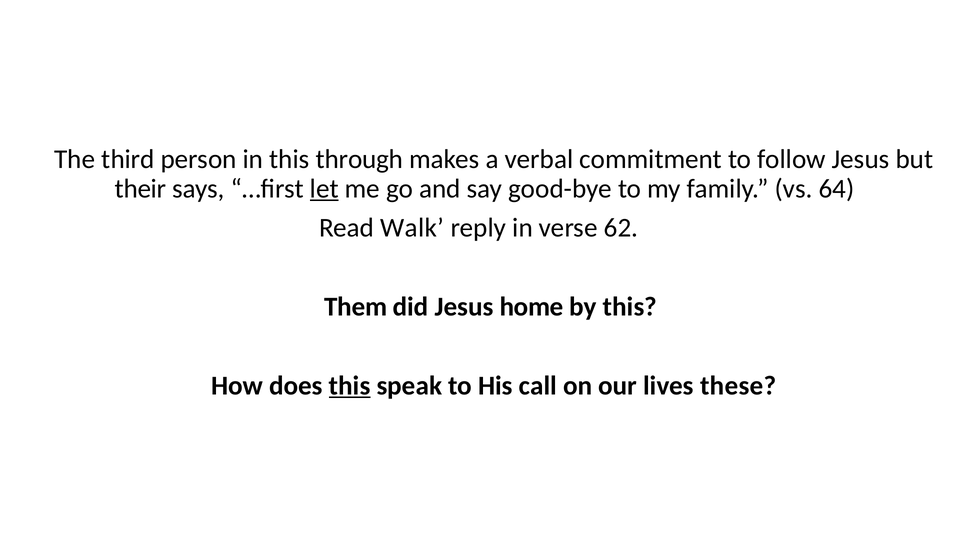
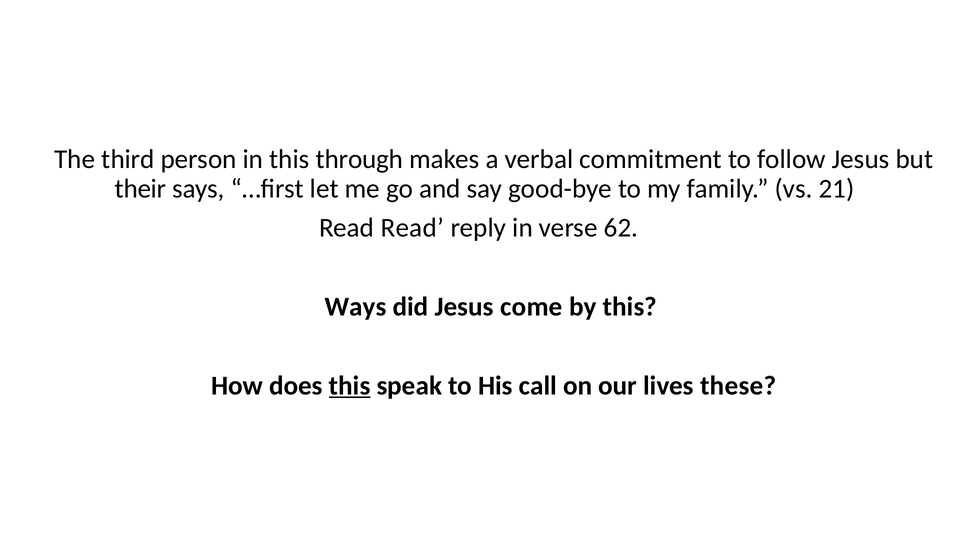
let underline: present -> none (324, 189)
64: 64 -> 21 (837, 189)
Read Walk: Walk -> Read (412, 228)
Them: Them -> Ways (356, 307)
home: home -> come (531, 307)
